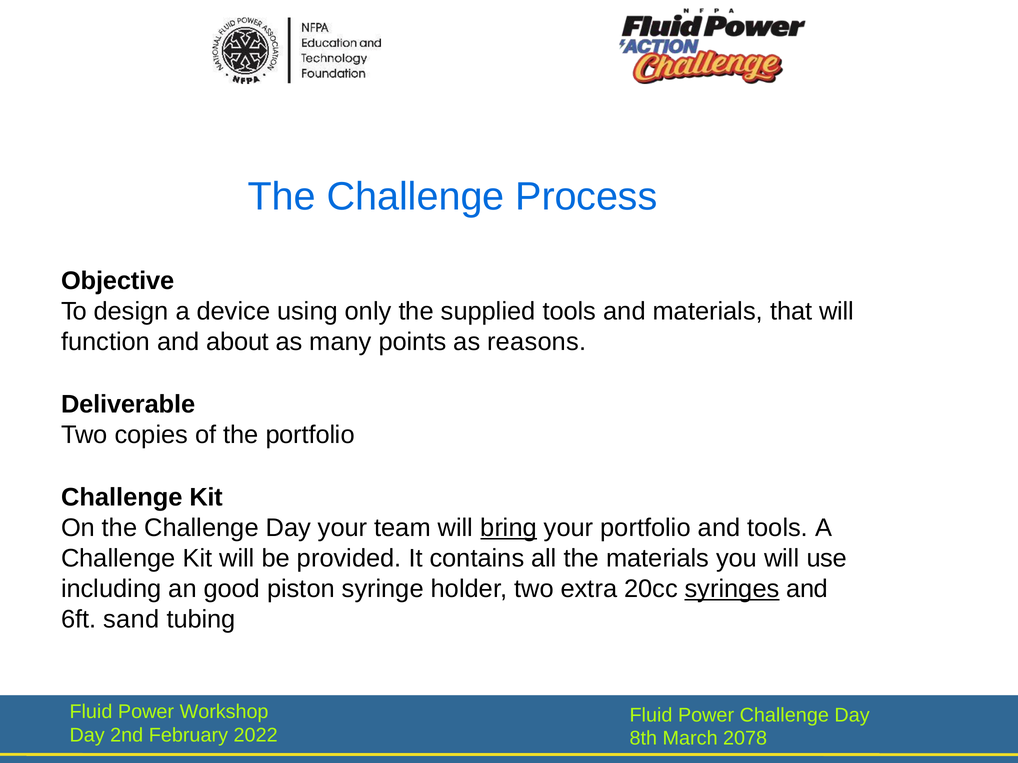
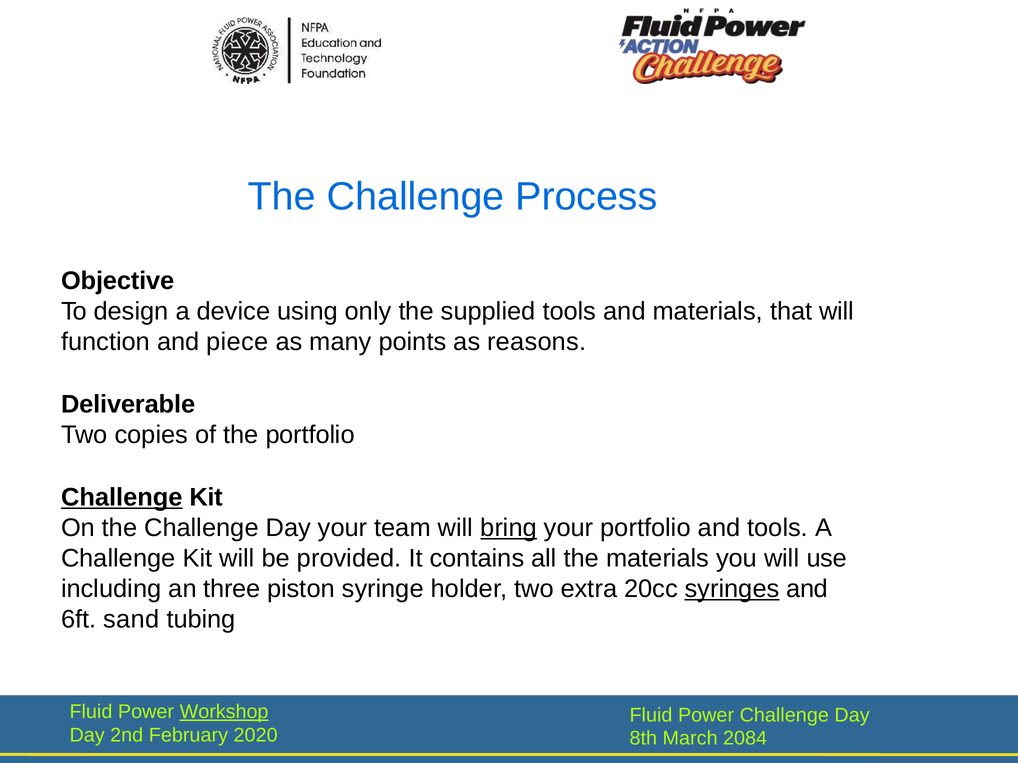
about: about -> piece (237, 342)
Challenge underline: none -> present (122, 498)
good: good -> three (232, 589)
Workshop underline: none -> present (224, 712)
2022: 2022 -> 2020 (256, 736)
2078: 2078 -> 2084 (745, 739)
